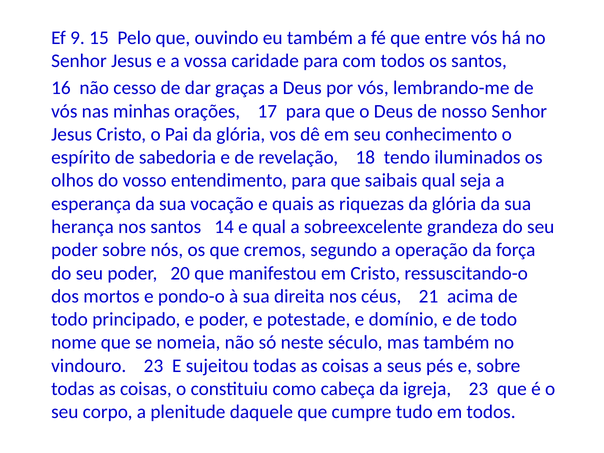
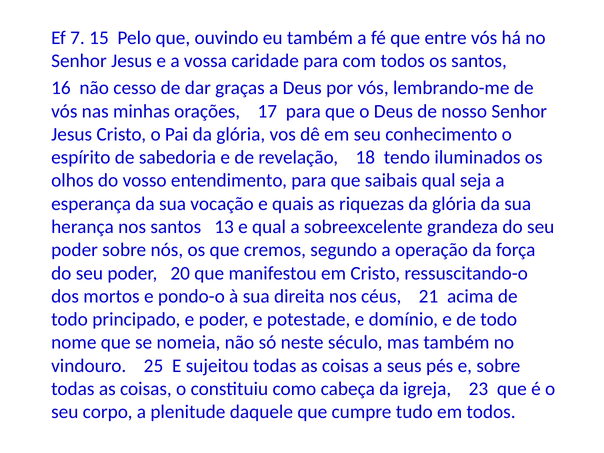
9: 9 -> 7 (78, 38)
14: 14 -> 13 (224, 227)
vindouro 23: 23 -> 25 (153, 366)
